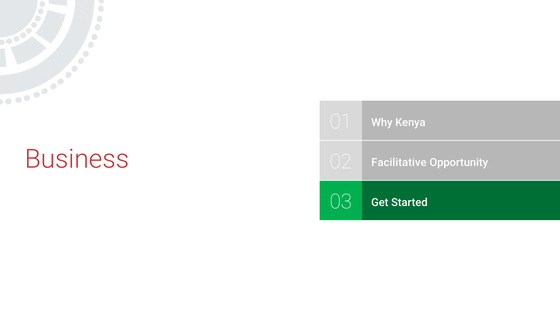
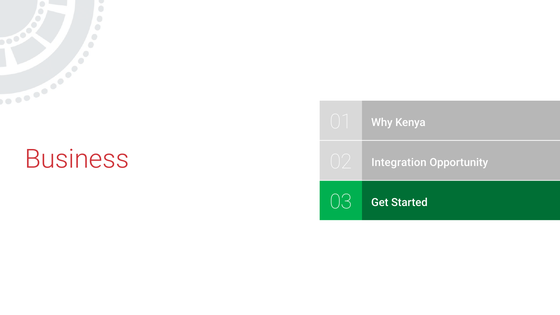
Facilitative: Facilitative -> Integration (399, 162)
